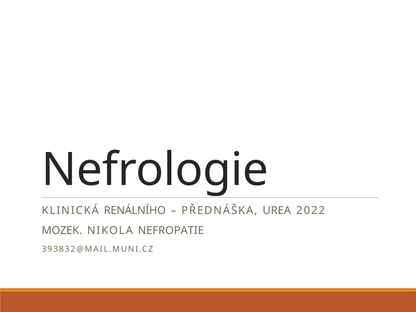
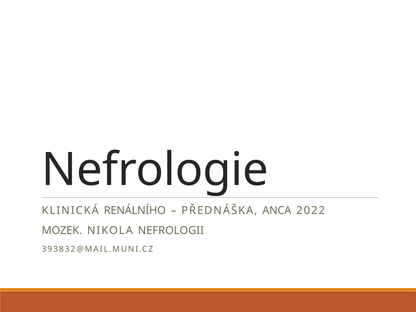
UREA: UREA -> ANCA (277, 211)
NEFROPATIE: NEFROPATIE -> NEFROLOGII (171, 231)
